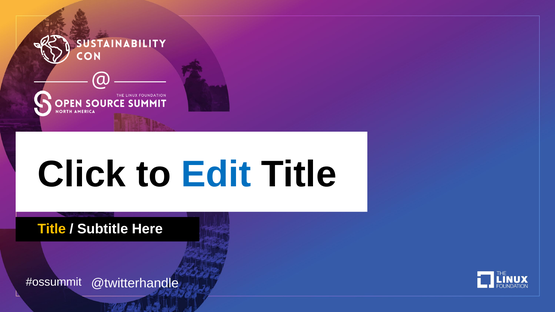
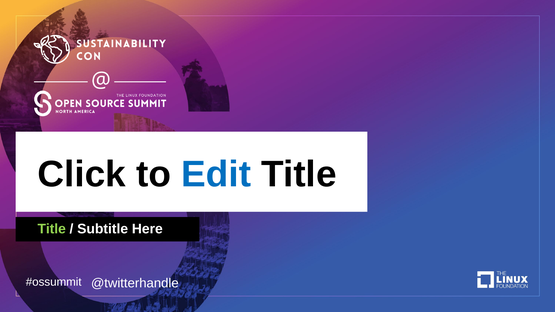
Title colour: yellow -> light green (52, 229)
